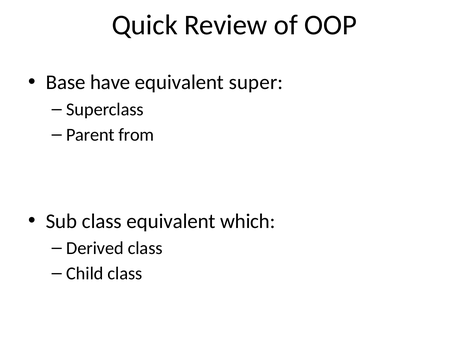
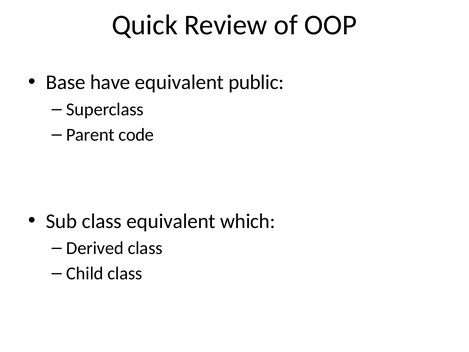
super: super -> public (256, 82)
from: from -> code (136, 135)
